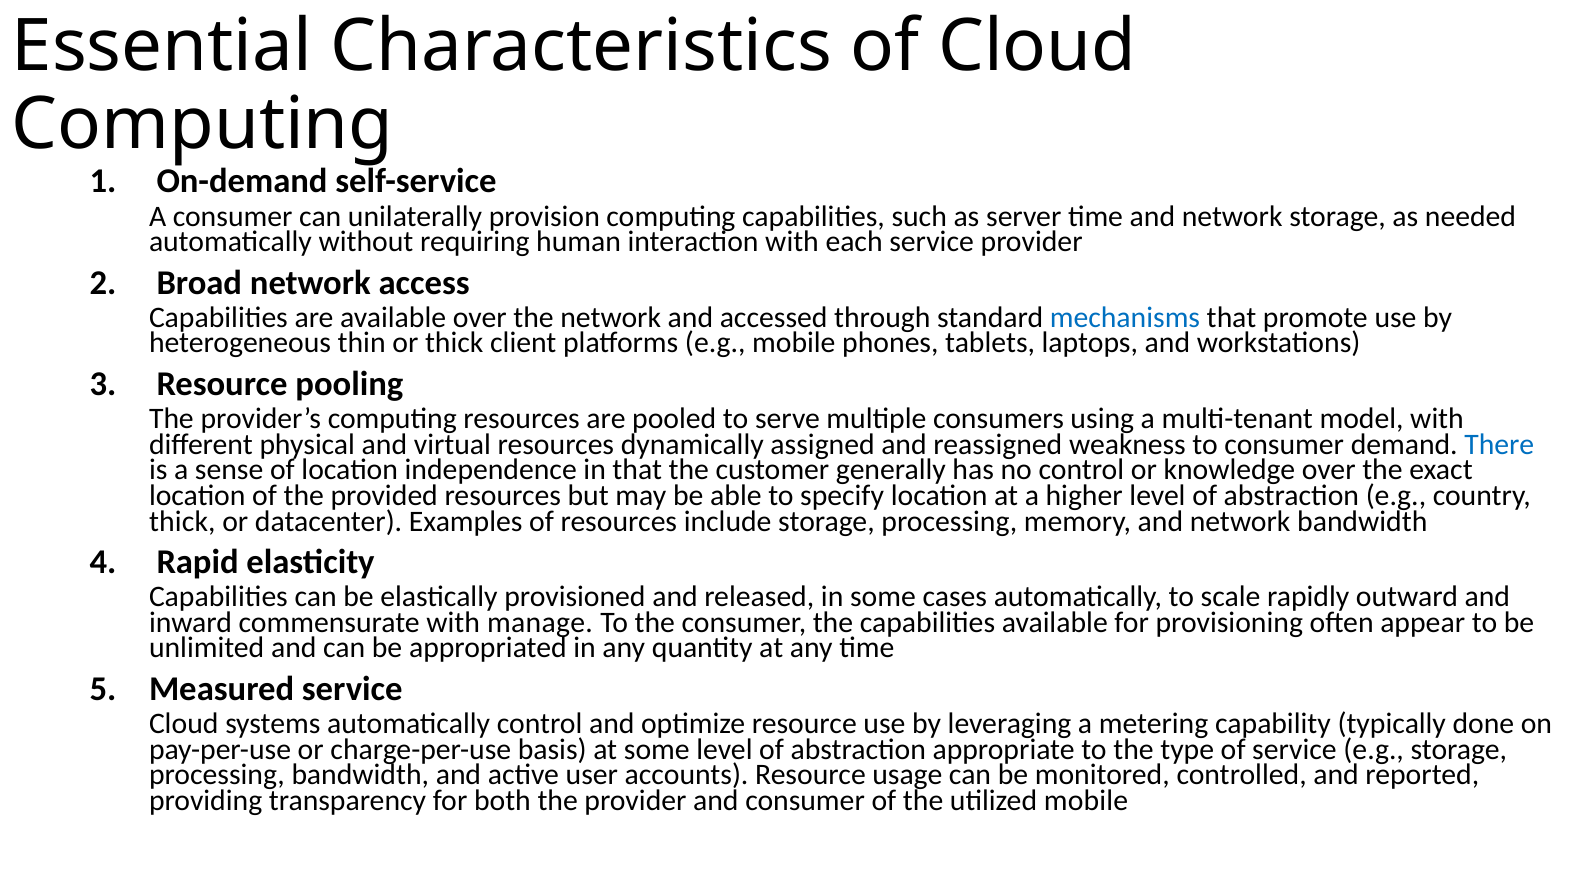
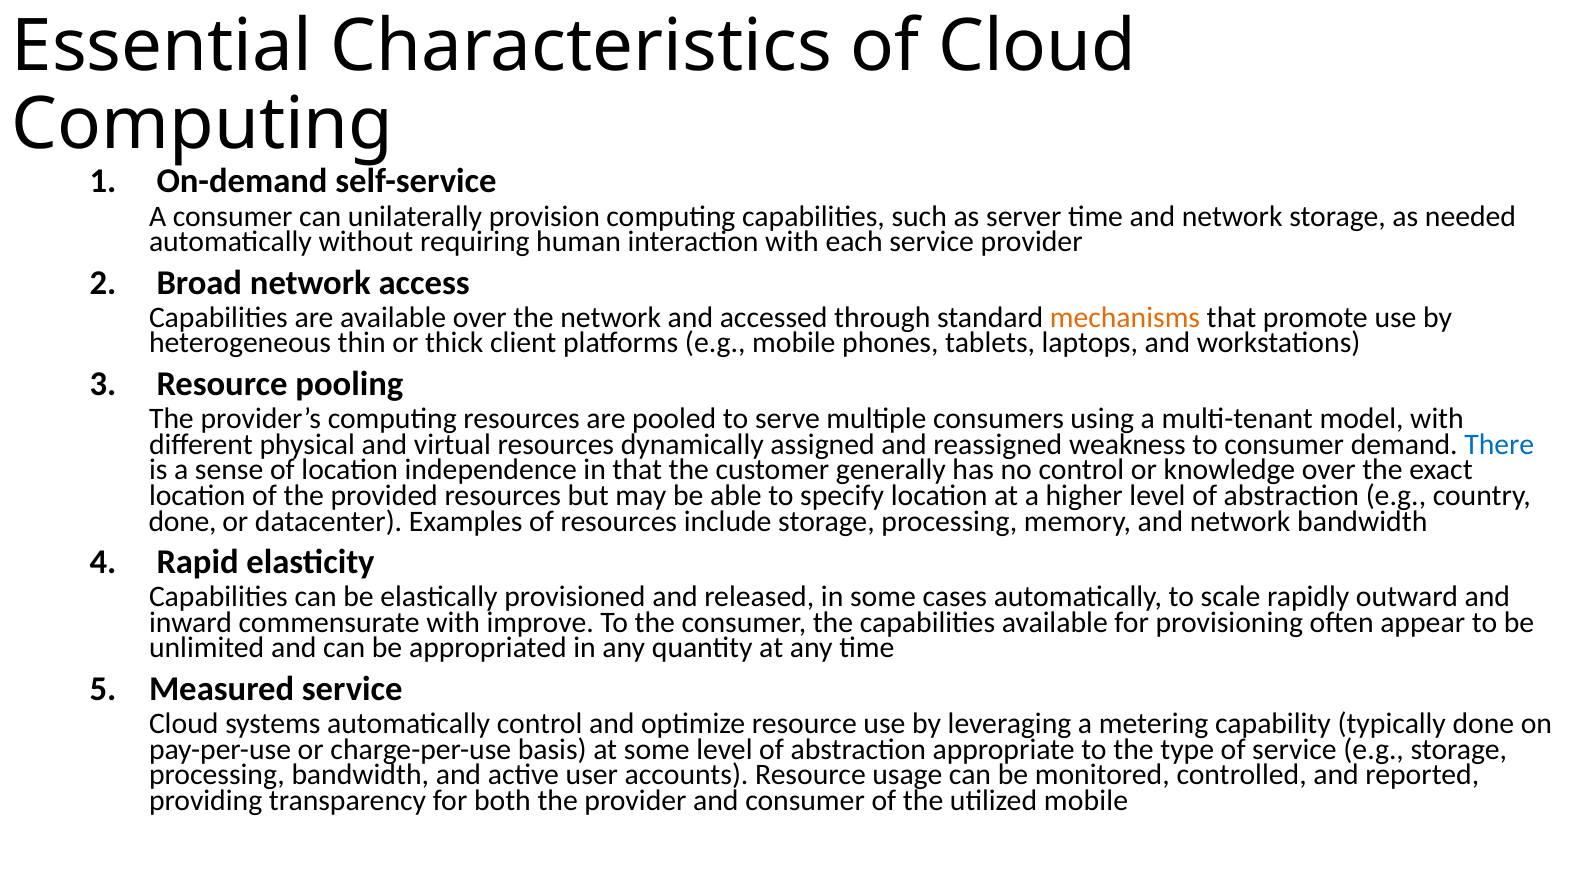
mechanisms colour: blue -> orange (1125, 317)
thick: thick -> done (183, 521)
manage: manage -> improve (540, 622)
